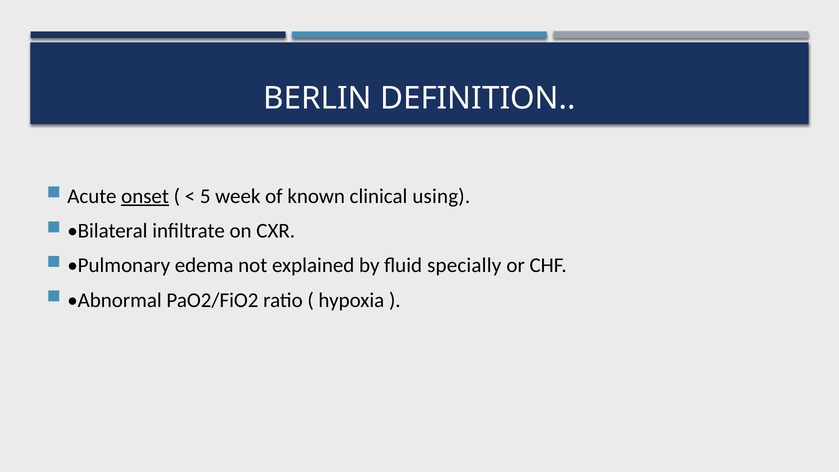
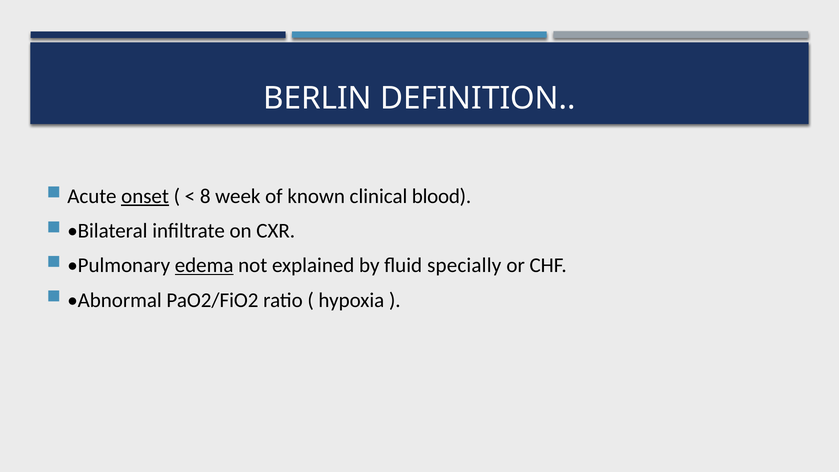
5: 5 -> 8 (205, 196)
using: using -> blood (441, 196)
edema underline: none -> present (204, 265)
